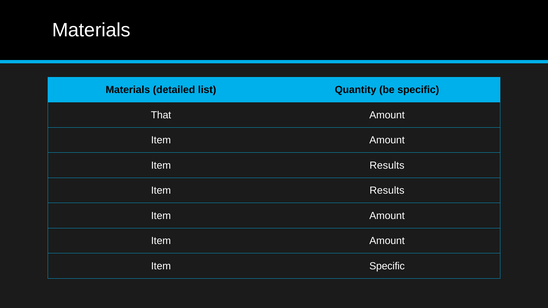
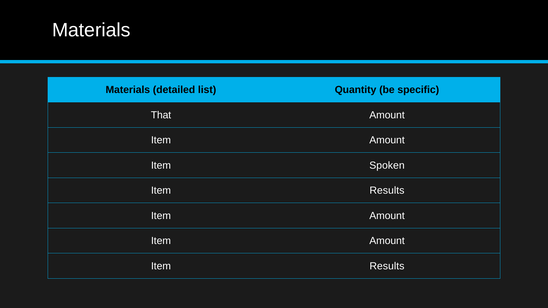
Results: Results -> Spoken (387, 165)
Specific: Specific -> Results (387, 266)
